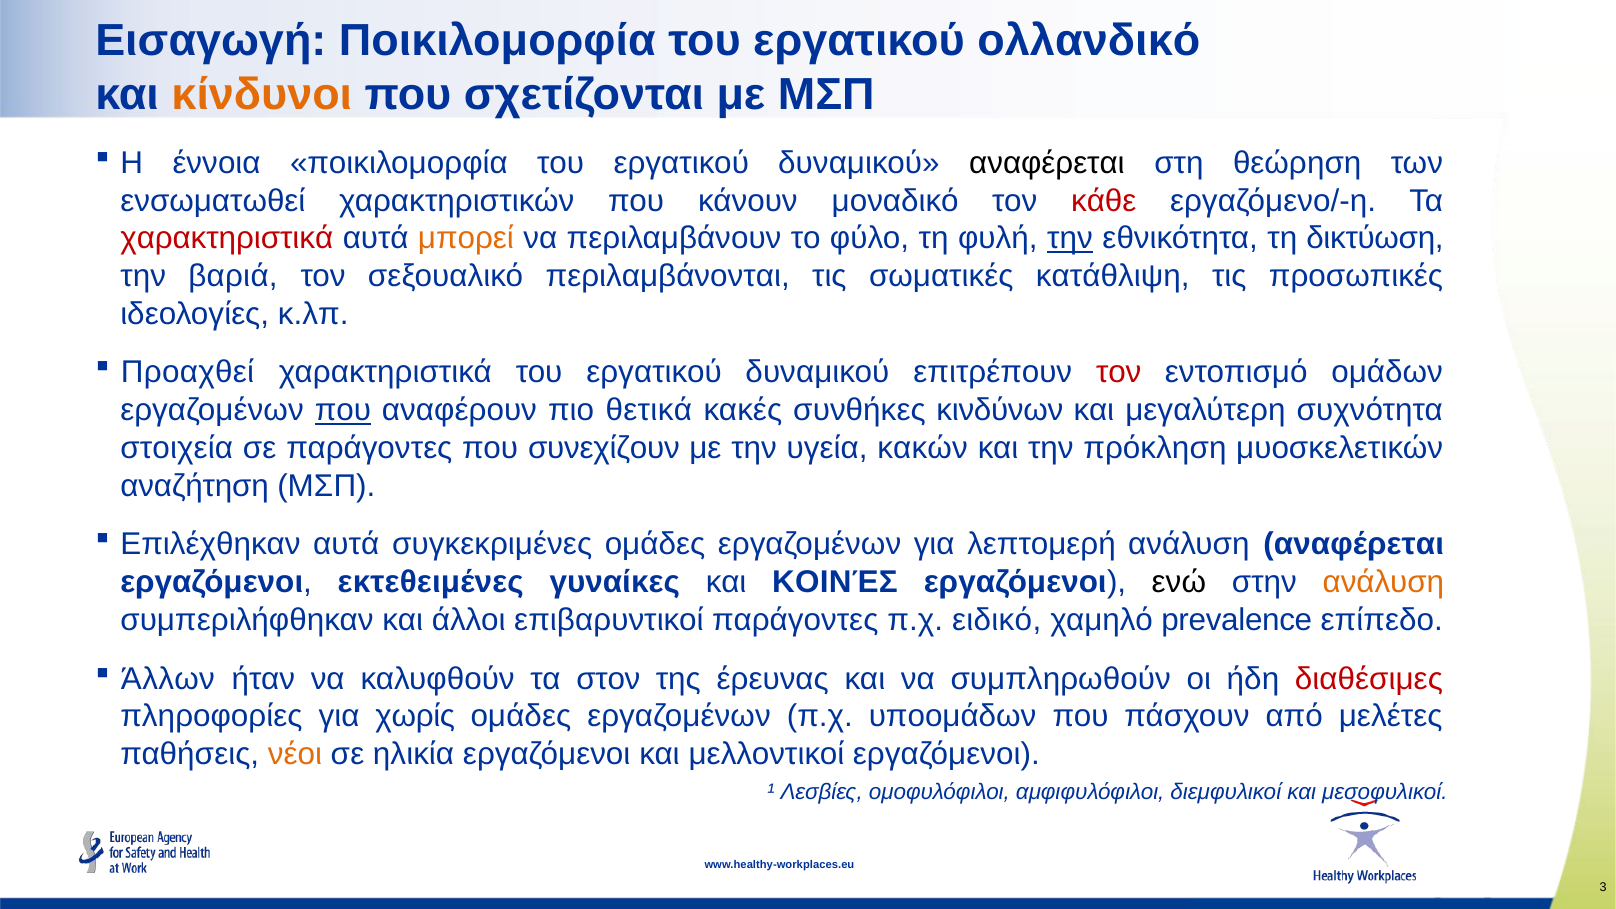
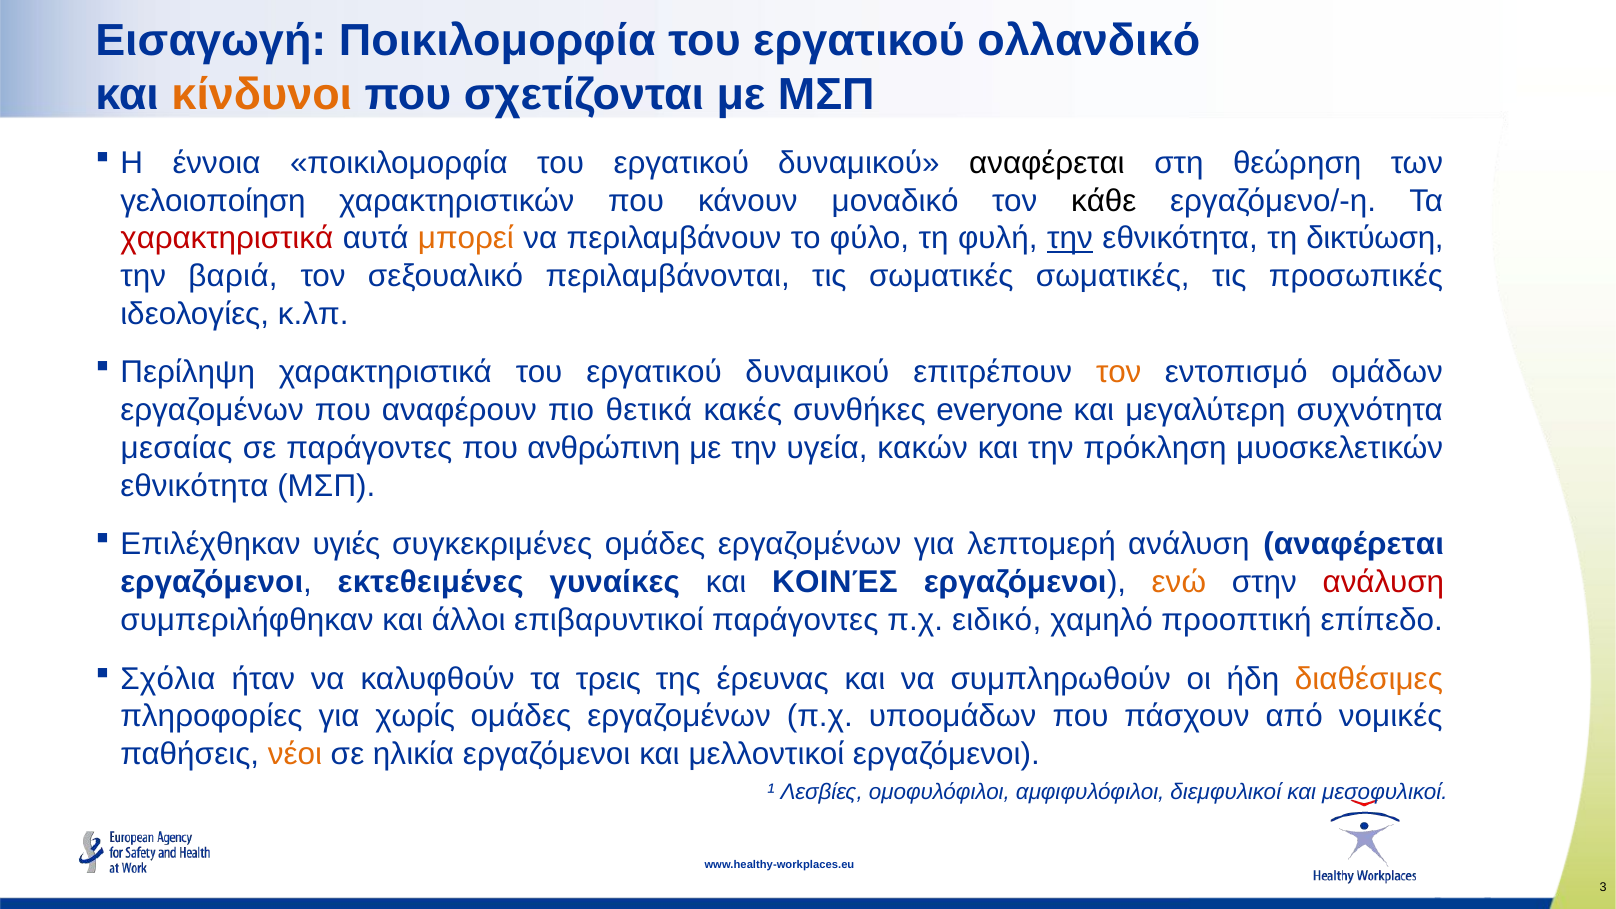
ενσωματωθεί: ενσωματωθεί -> γελοιοποίηση (213, 201)
κάθε colour: red -> black (1104, 201)
σωματικές κατάθλιψη: κατάθλιψη -> σωματικές (1113, 276)
Προαχθεί: Προαχθεί -> Περίληψη (188, 373)
τον colour: red -> orange (1119, 373)
που underline: present -> none (343, 410)
κινδύνων: κινδύνων -> everyone (1000, 410)
στοιχεία: στοιχεία -> μεσαίας (177, 448)
συνεχίζουν: συνεχίζουν -> ανθρώπινη (604, 448)
αναζήτηση: αναζήτηση -> εθνικότητα (194, 486)
Επιλέχθηκαν αυτά: αυτά -> υγιές (346, 545)
ενώ colour: black -> orange (1179, 582)
ανάλυση colour: orange -> red (1383, 582)
prevalence: prevalence -> προοπτική (1237, 620)
Άλλων: Άλλων -> Σχόλια (168, 679)
στον: στον -> τρεις (608, 679)
διαθέσιμες colour: red -> orange (1369, 679)
μελέτες: μελέτες -> νομικές (1391, 717)
